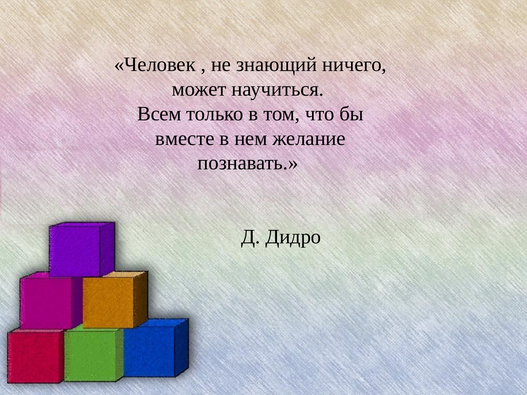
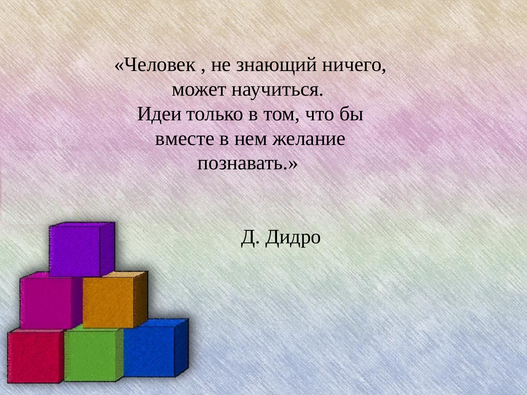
Всем: Всем -> Идеи (159, 114)
